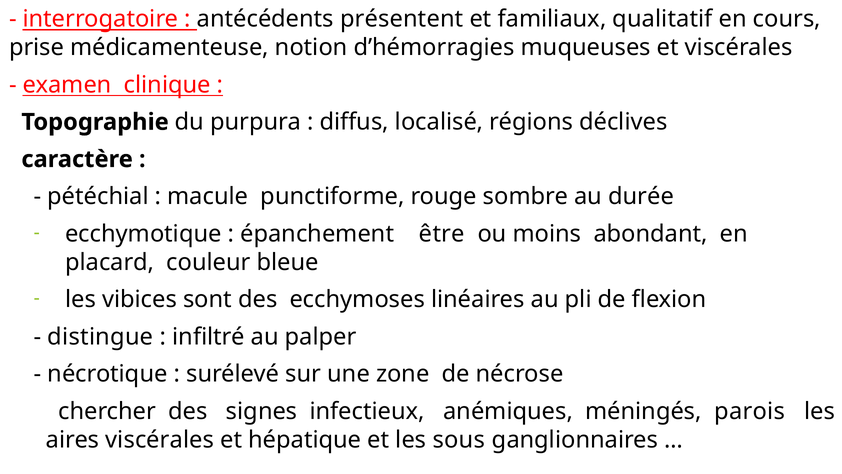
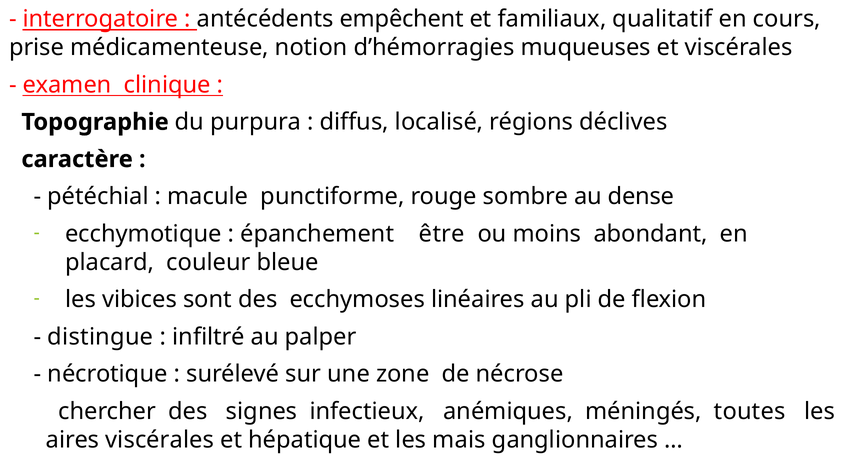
présentent: présentent -> empêchent (402, 19)
durée: durée -> dense (641, 196)
parois: parois -> toutes (750, 411)
sous: sous -> mais (459, 439)
